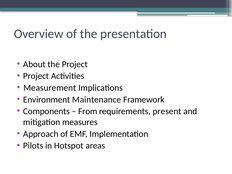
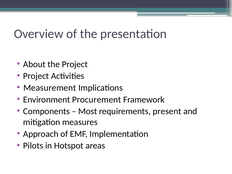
Maintenance: Maintenance -> Procurement (97, 100)
From: From -> Most (88, 111)
